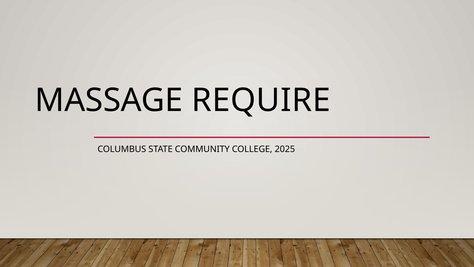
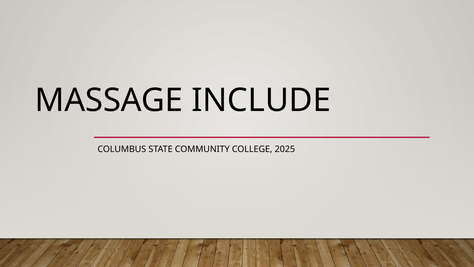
REQUIRE: REQUIRE -> INCLUDE (261, 100)
